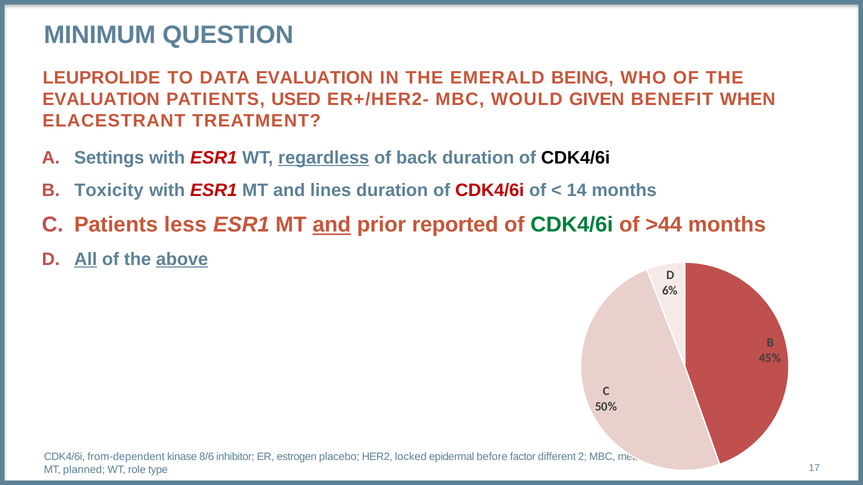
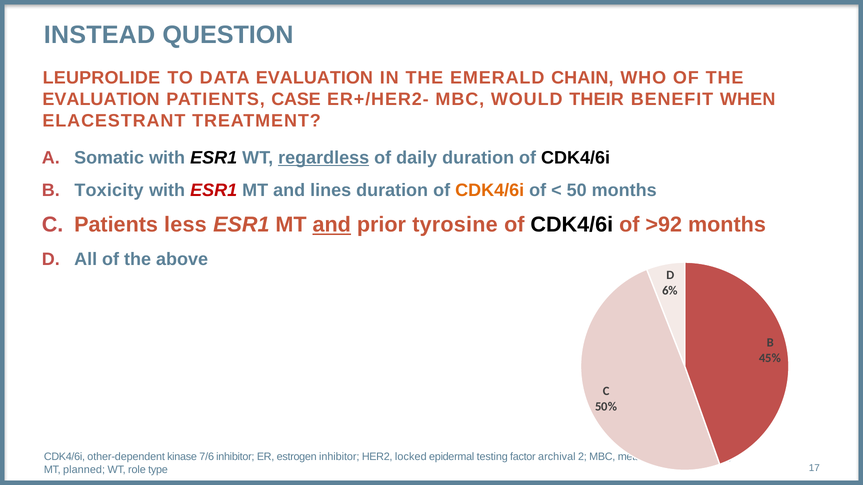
MINIMUM: MINIMUM -> INSTEAD (100, 35)
BEING: BEING -> CHAIN (582, 78)
USED: USED -> CASE (296, 99)
GIVEN: GIVEN -> THEIR (597, 99)
Settings: Settings -> Somatic (109, 158)
ESR1 colour: red -> black (214, 158)
back: back -> daily (417, 158)
CDK4/6i colour: red -> orange (490, 190)
14: 14 -> 50 (577, 190)
reported: reported -> tyrosine (455, 225)
CDK4/6i colour: green -> black (572, 225)
>44: >44 -> >92 (664, 225)
All underline: present -> none (86, 259)
above underline: present -> none (182, 259)
from-dependent: from-dependent -> other-dependent (126, 457)
8/6: 8/6 -> 7/6 (207, 457)
estrogen placebo: placebo -> inhibitor (339, 457)
before: before -> testing (492, 457)
different: different -> archival (557, 457)
